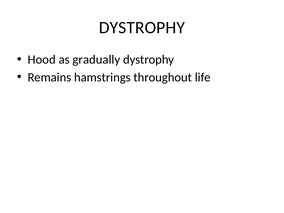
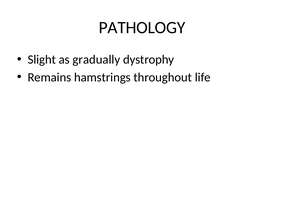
DYSTROPHY: DYSTROPHY -> PATHOLOGY (142, 27)
Hood: Hood -> Slight (42, 60)
